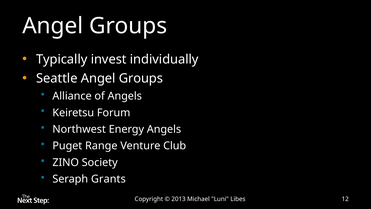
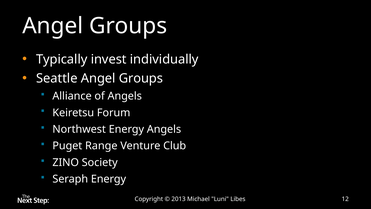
Seraph Grants: Grants -> Energy (108, 179)
